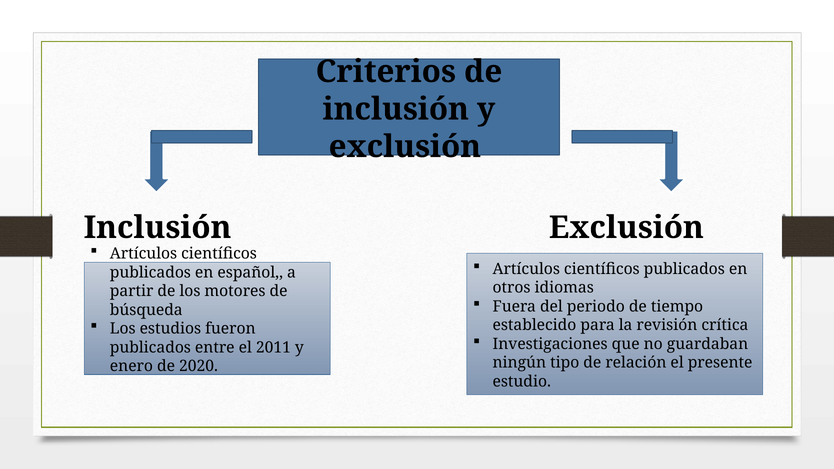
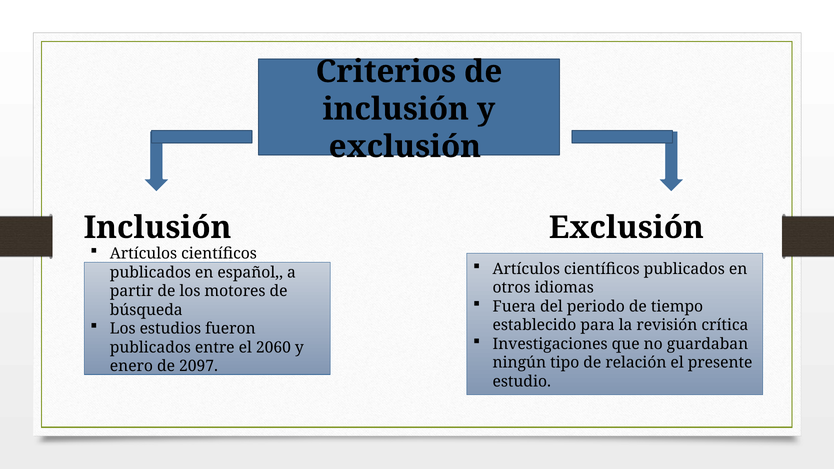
2011: 2011 -> 2060 (273, 348)
2020: 2020 -> 2097 (198, 366)
